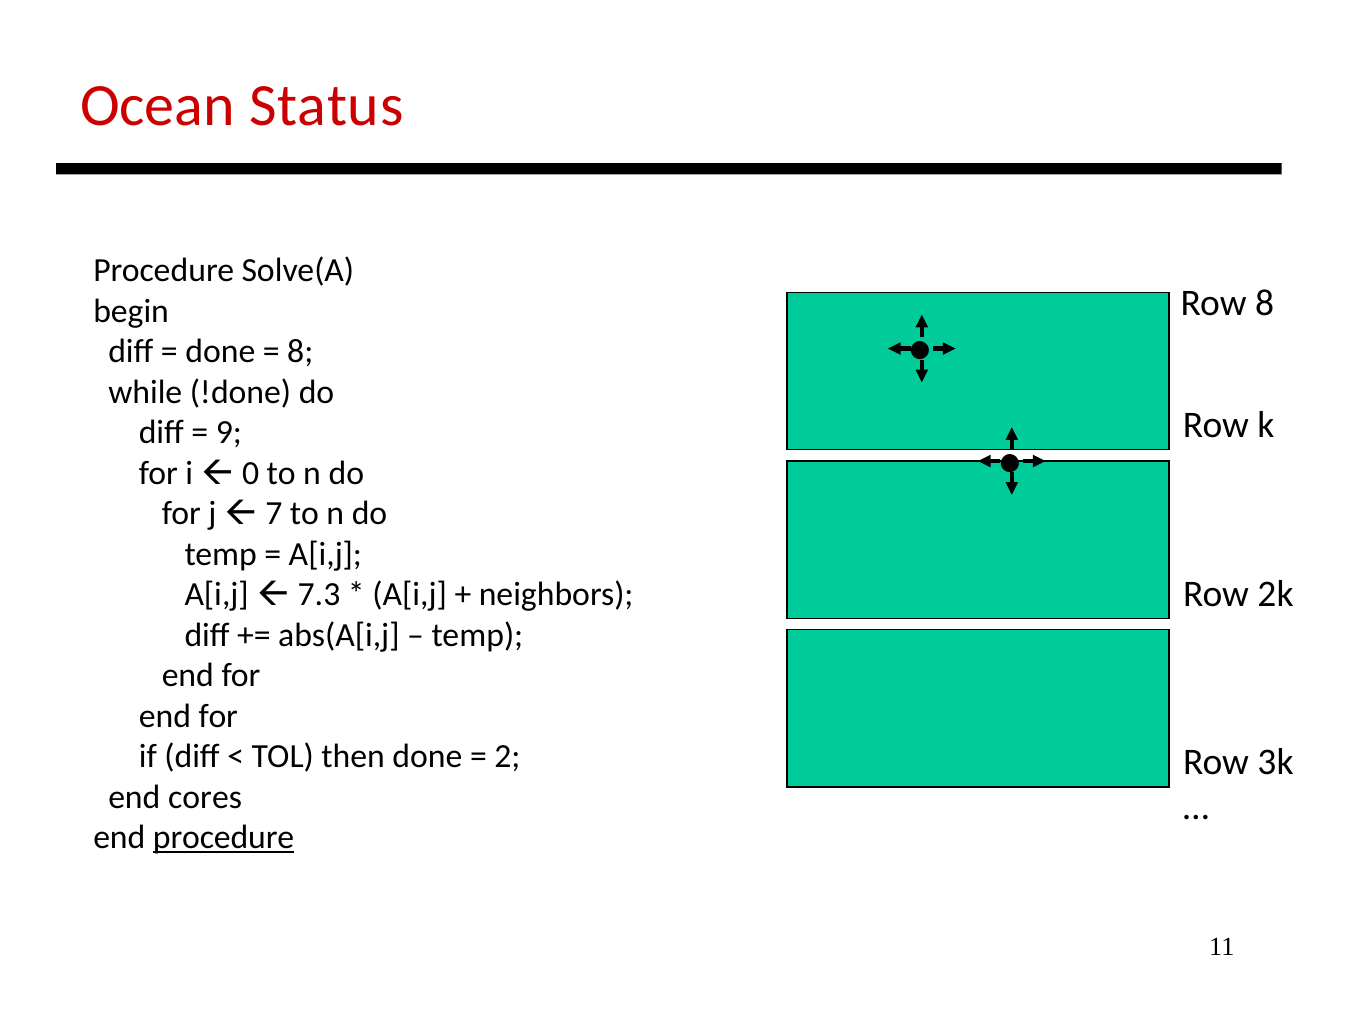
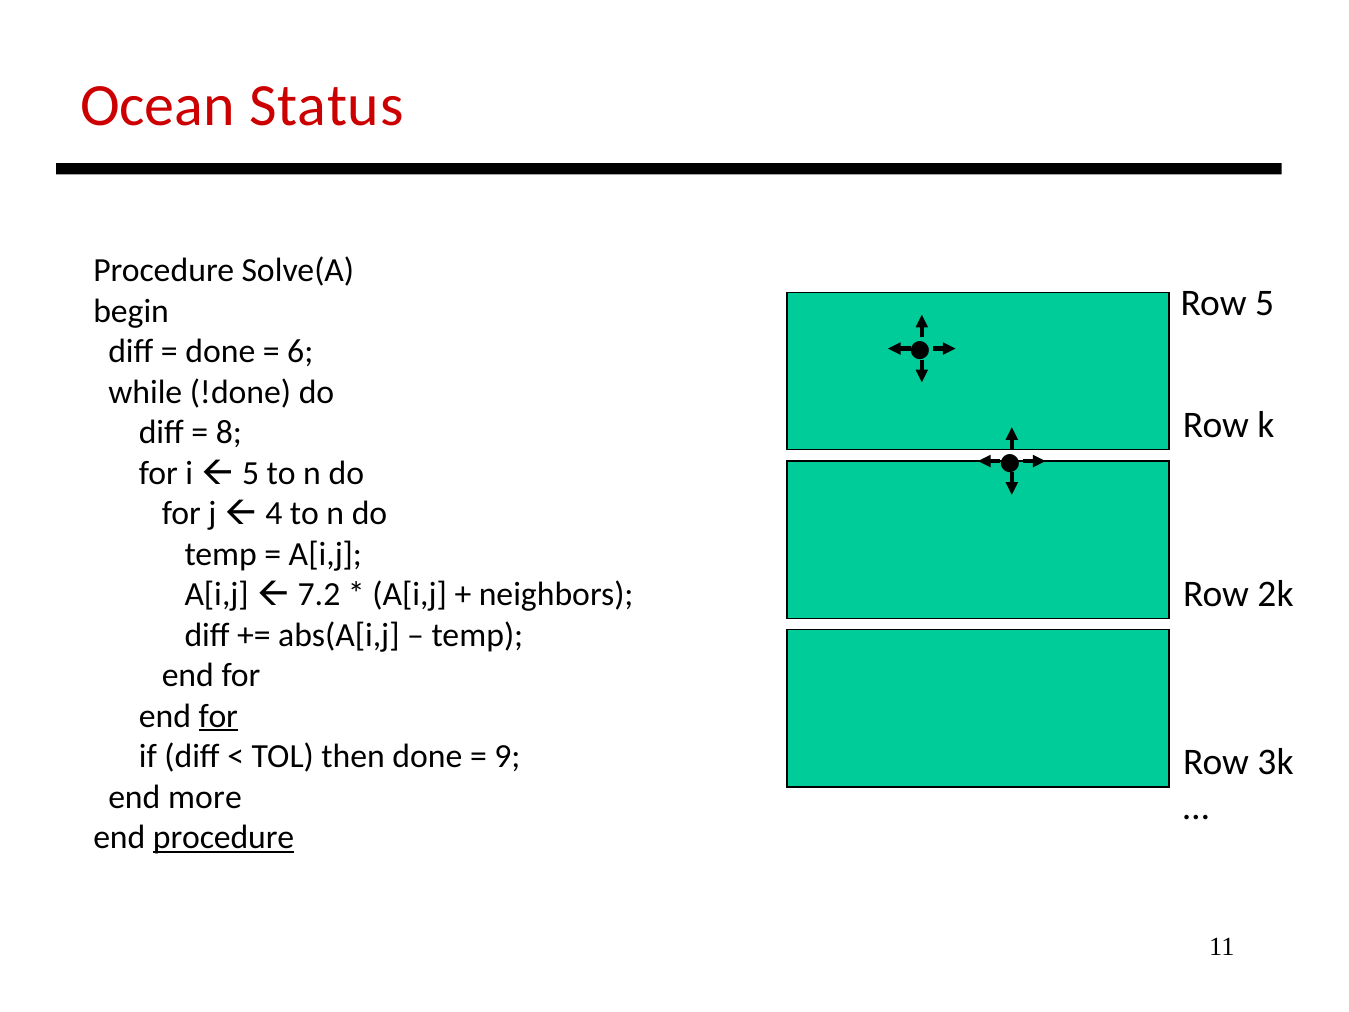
Row 8: 8 -> 5 (1265, 303)
8: 8 -> 6 (300, 352)
9: 9 -> 8 (229, 433)
0: 0 -> 5 (251, 473)
7: 7 -> 4 (274, 513)
7.3: 7.3 -> 7.2 (319, 594)
for underline: none -> present (218, 716)
2: 2 -> 9 (507, 756)
cores: cores -> more (205, 797)
